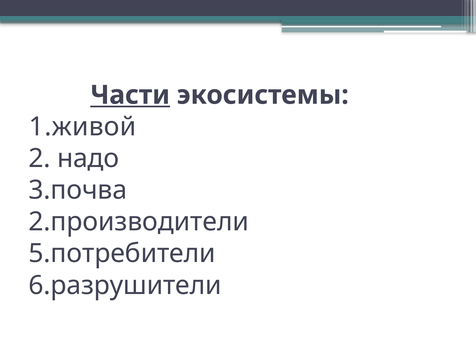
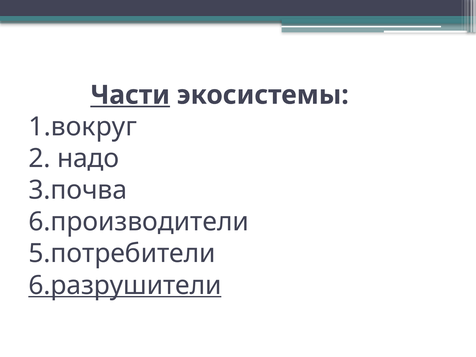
1.живой: 1.живой -> 1.вокруг (83, 127)
2.производители: 2.производители -> 6.производители (139, 222)
6.разрушители underline: none -> present (125, 285)
